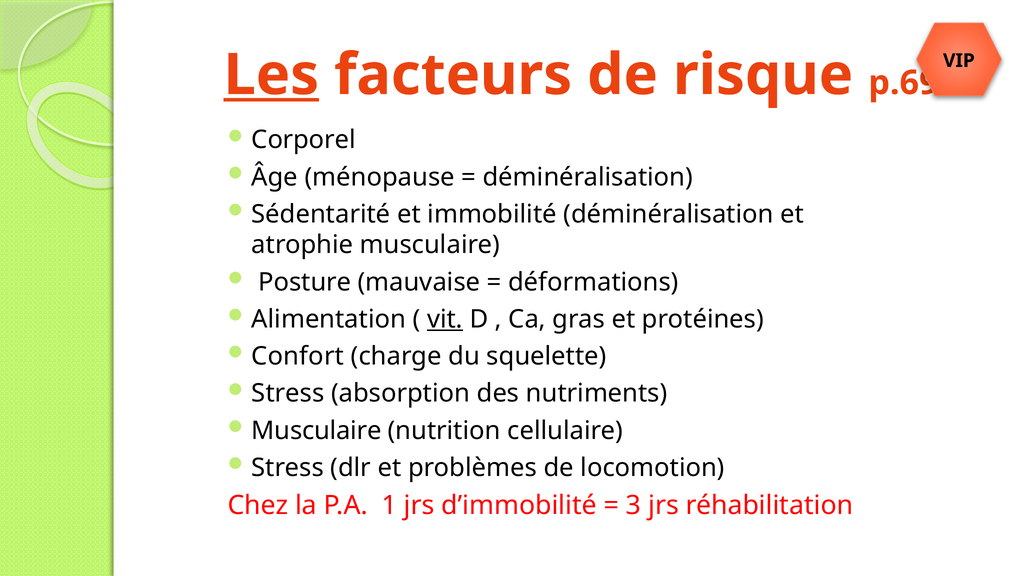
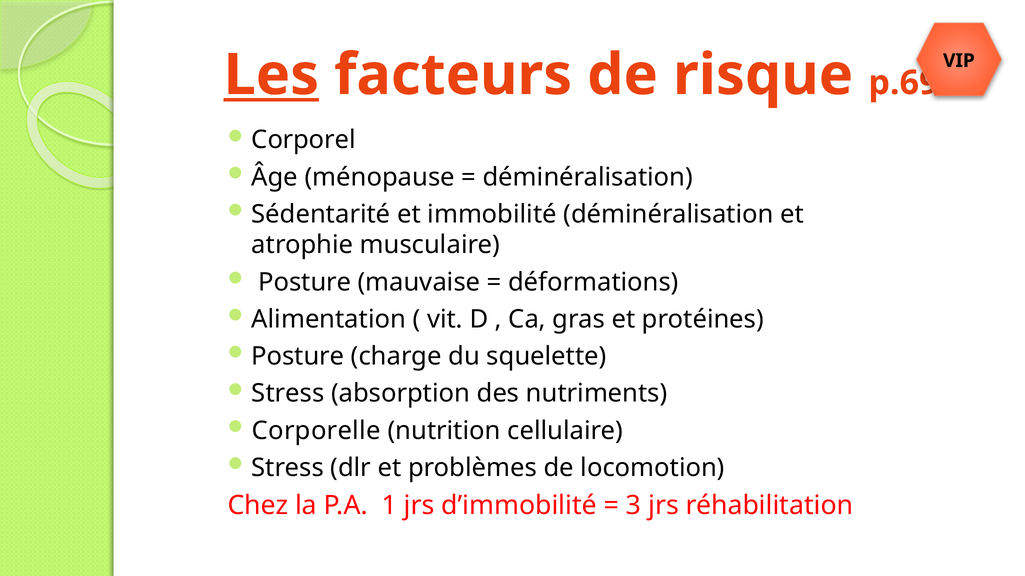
vit underline: present -> none (445, 320)
Confort: Confort -> Posture (298, 357)
Musculaire: Musculaire -> Corporelle (316, 431)
